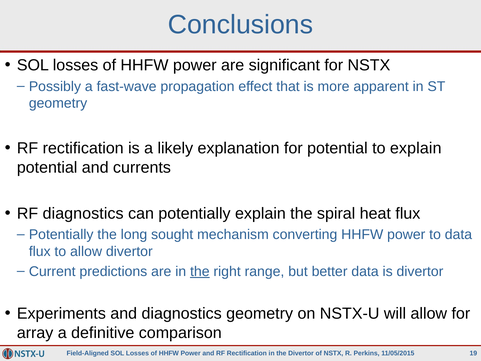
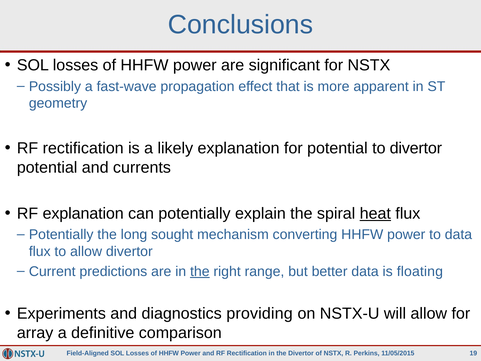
to explain: explain -> divertor (416, 148)
RF diagnostics: diagnostics -> explanation (83, 213)
heat underline: none -> present (375, 213)
is divertor: divertor -> floating (420, 271)
diagnostics geometry: geometry -> providing (260, 313)
